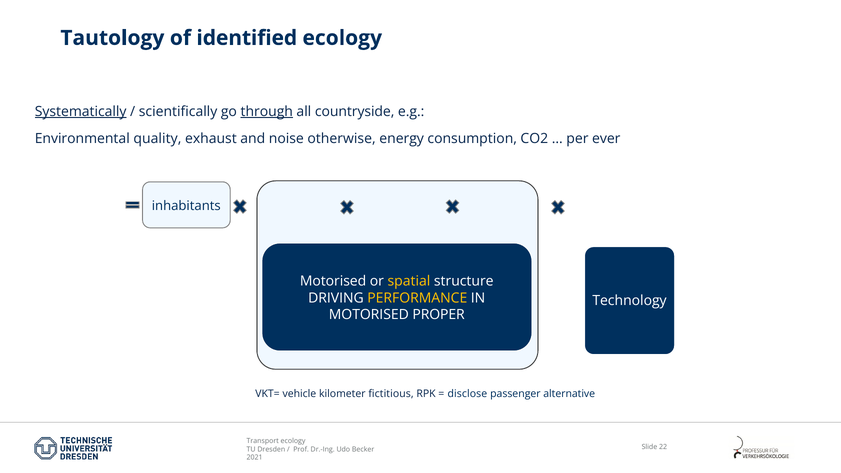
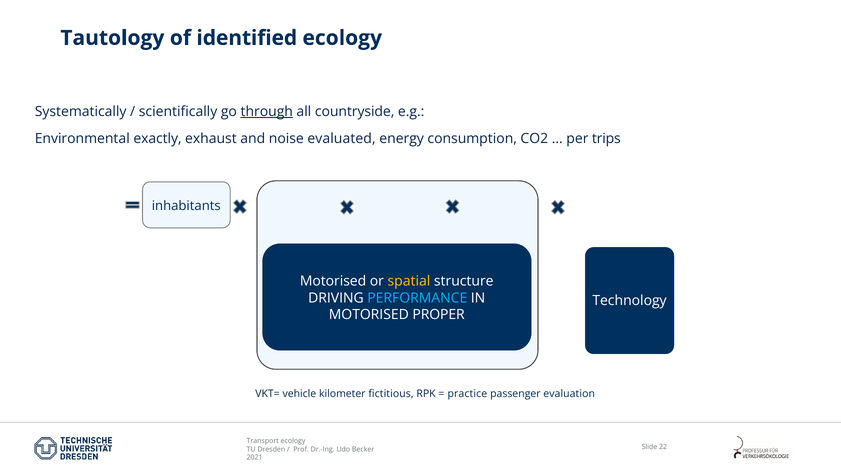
Systematically underline: present -> none (81, 112)
quality: quality -> exactly (157, 139)
otherwise: otherwise -> evaluated (342, 139)
ever: ever -> trips (606, 139)
PERFORMANCE colour: yellow -> light blue (417, 298)
disclose: disclose -> practice (467, 394)
alternative: alternative -> evaluation (569, 394)
